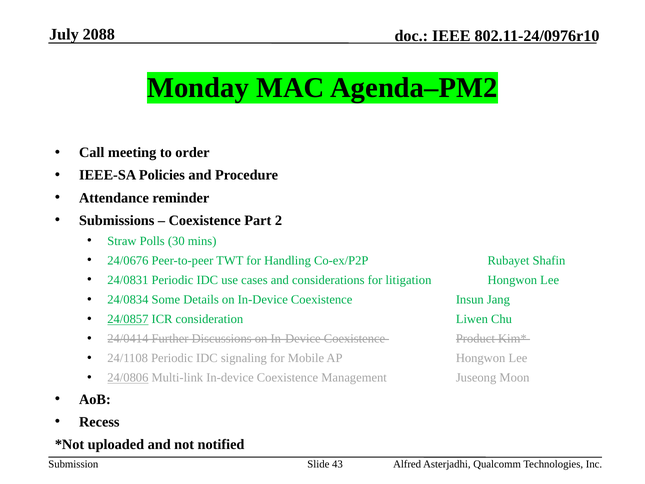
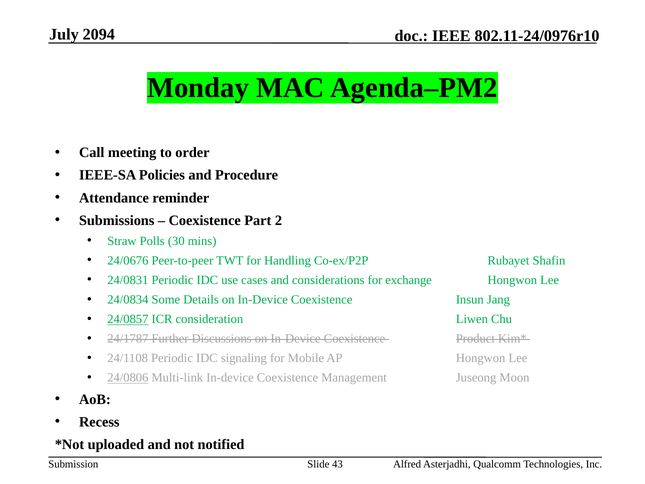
2088: 2088 -> 2094 (99, 34)
litigation: litigation -> exchange (409, 280)
24/0414: 24/0414 -> 24/1787 (128, 338)
